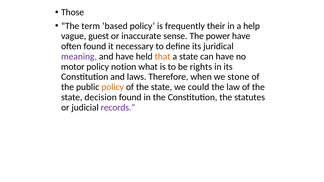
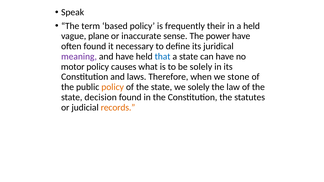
Those: Those -> Speak (73, 12)
a help: help -> held (252, 26)
guest: guest -> plane (99, 36)
that colour: orange -> blue (163, 57)
notion: notion -> causes (124, 67)
be rights: rights -> solely (201, 67)
we could: could -> solely (199, 87)
records colour: purple -> orange (118, 108)
